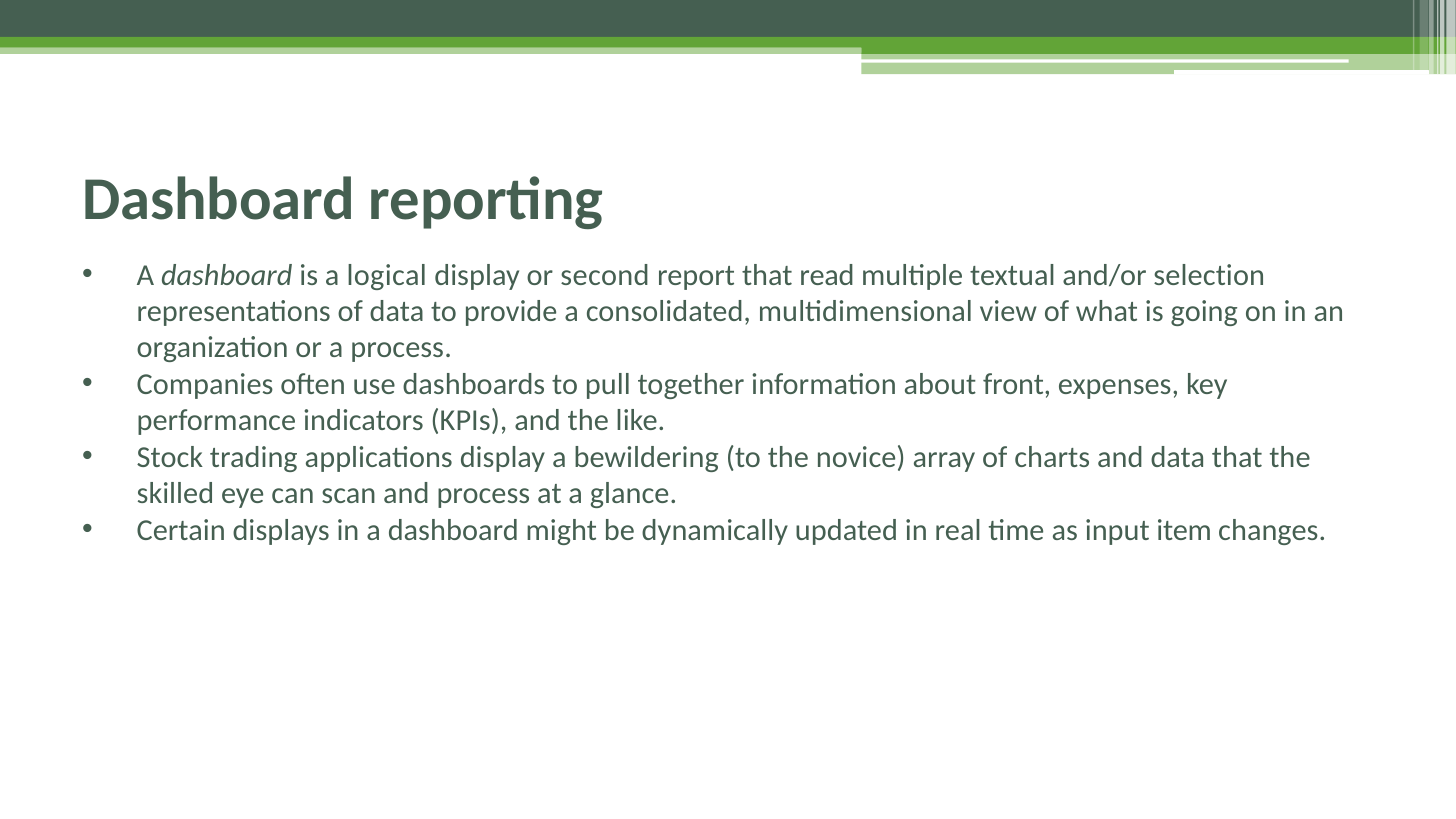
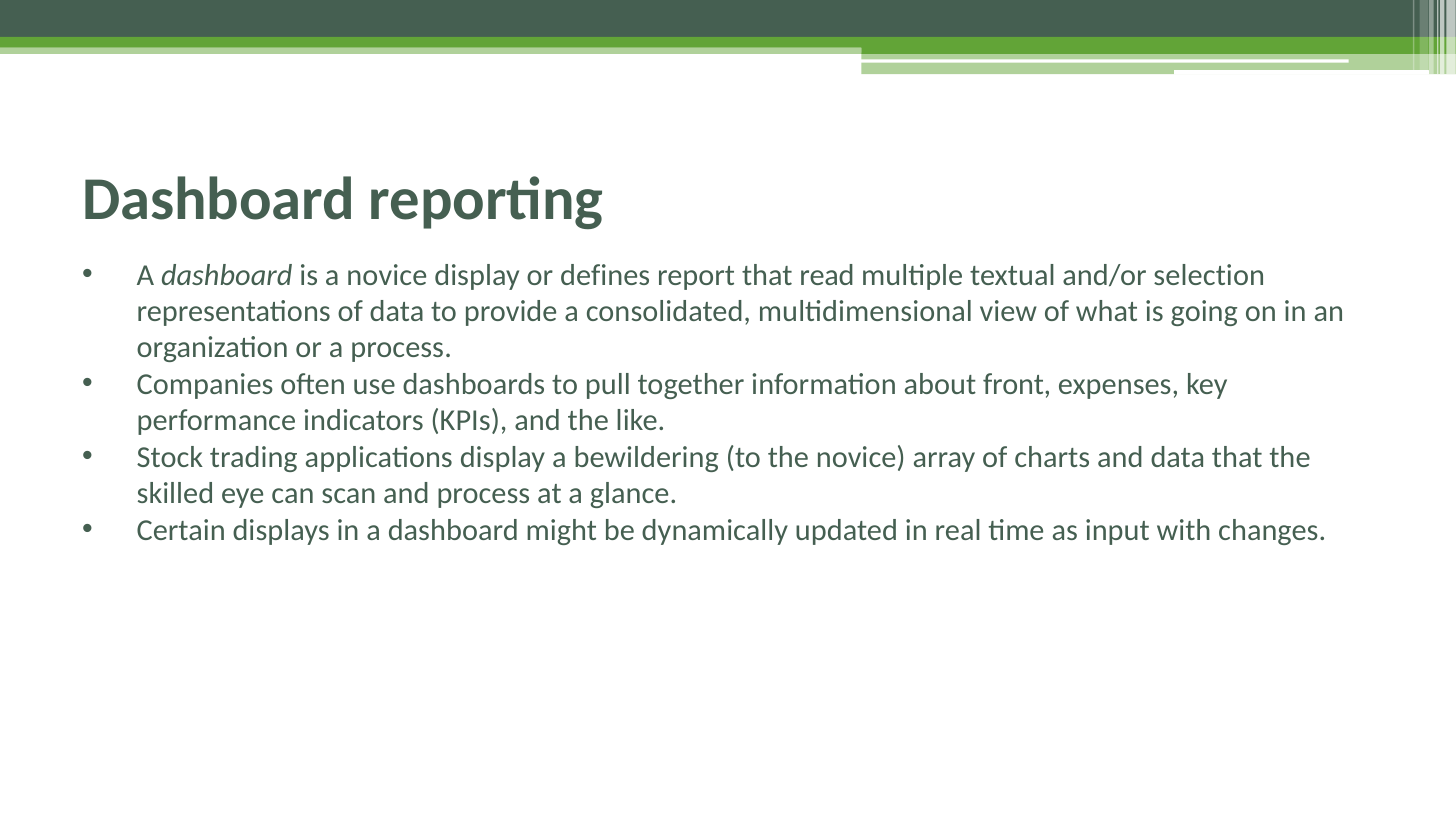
a logical: logical -> novice (387, 275)
second: second -> defines (605, 275)
item: item -> with (1184, 530)
